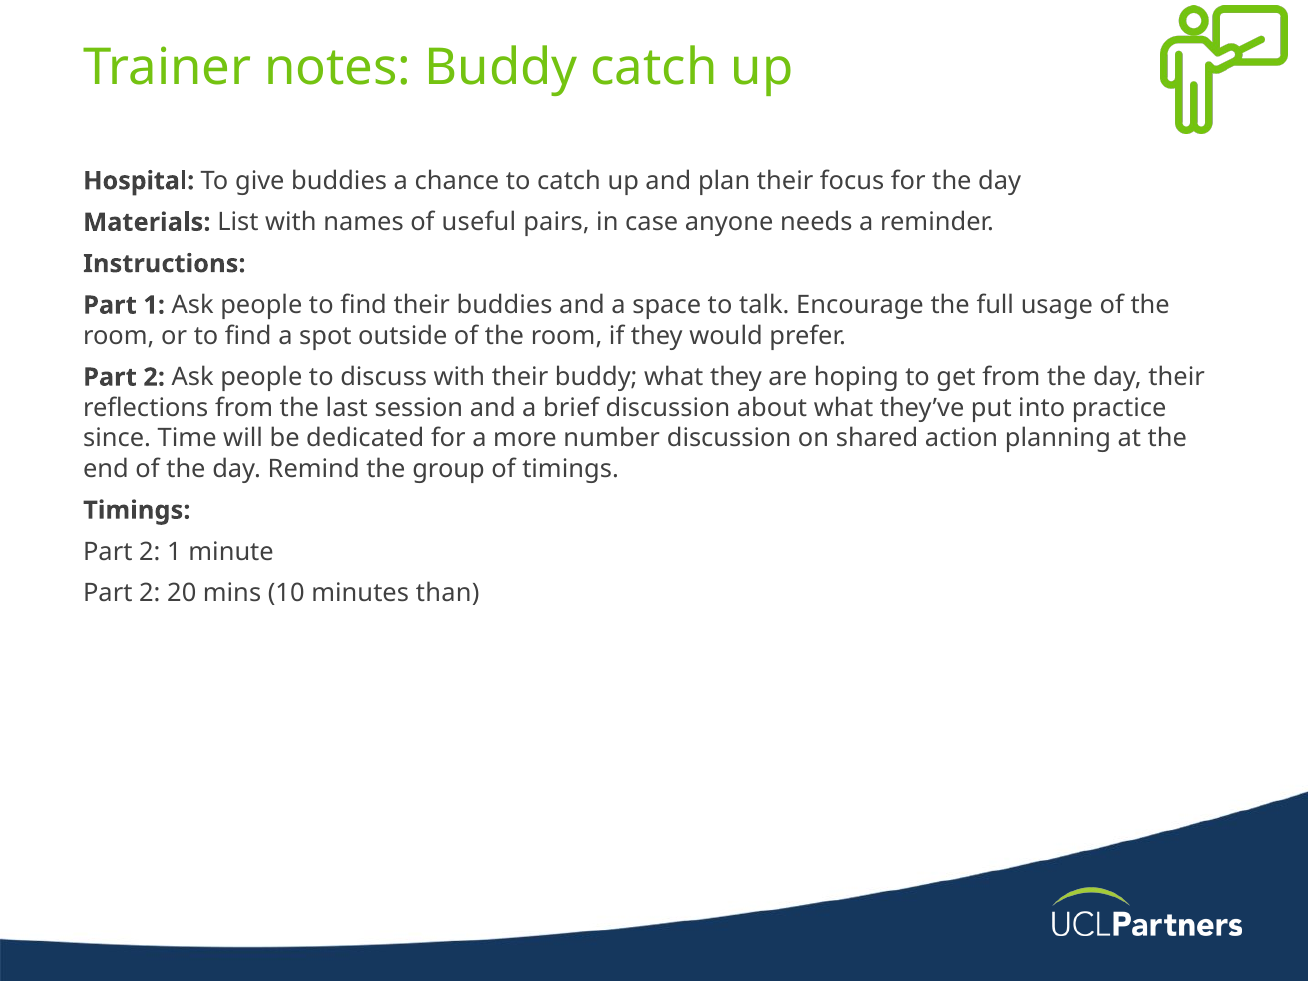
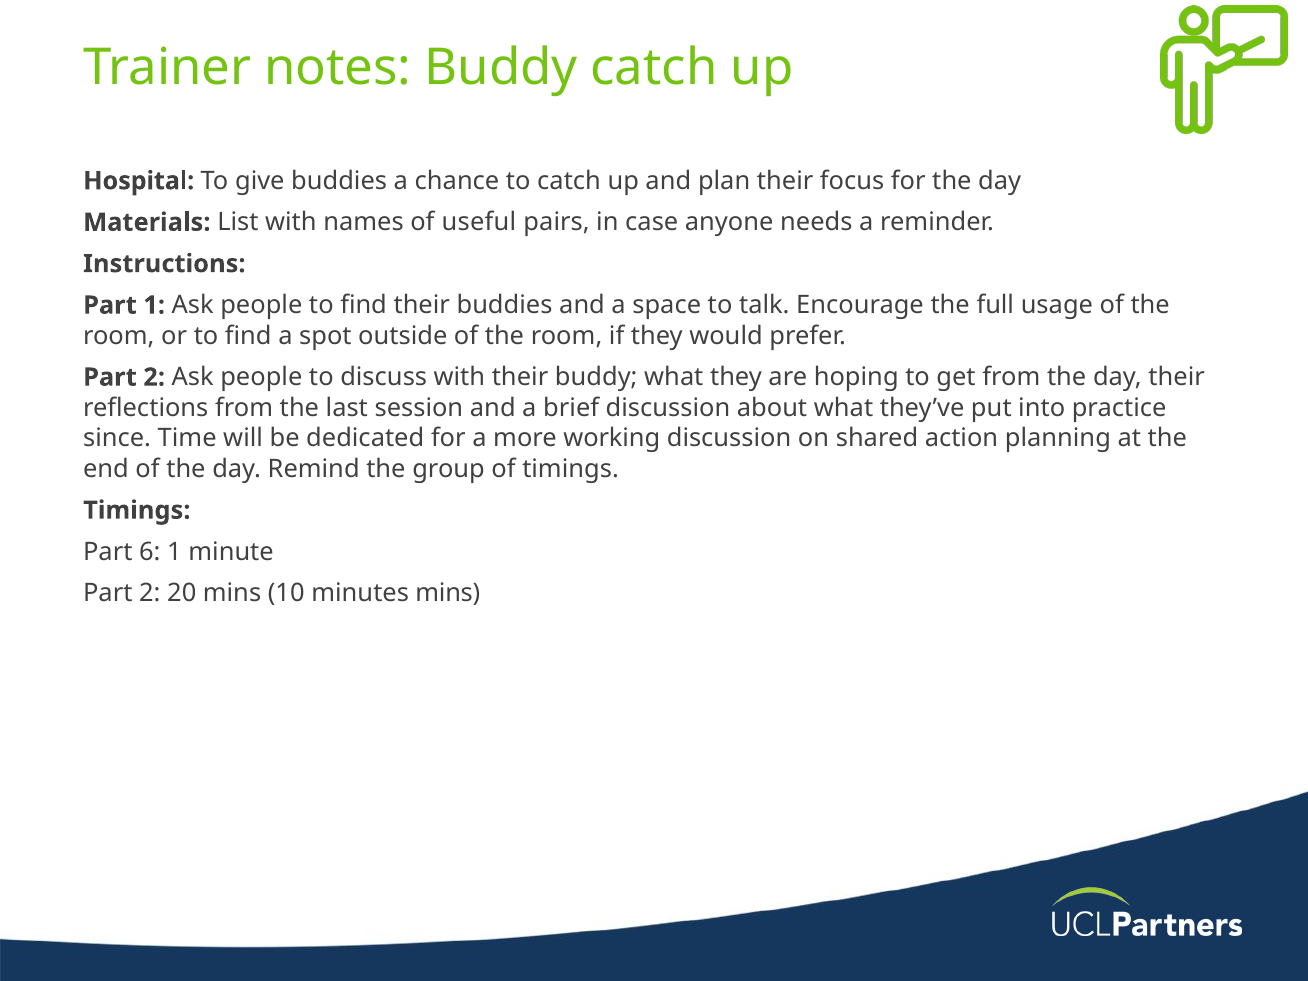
number: number -> working (612, 438)
2: 2 -> 6 (150, 552)
minutes than: than -> mins (448, 593)
